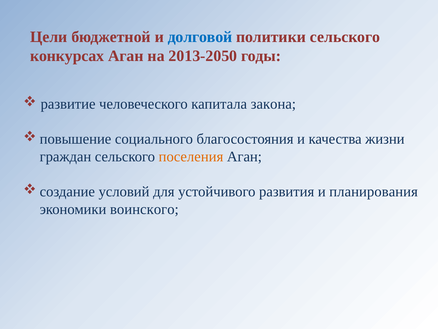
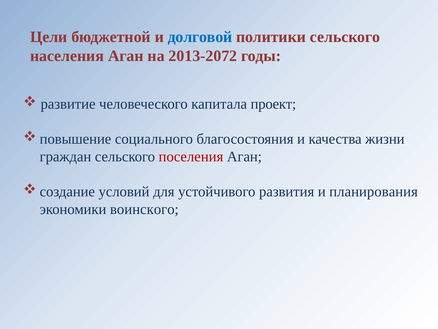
конкурсах: конкурсах -> населения (67, 56)
2013-2050: 2013-2050 -> 2013-2072 (203, 56)
закона: закона -> проект (273, 104)
поселения colour: orange -> red (191, 156)
